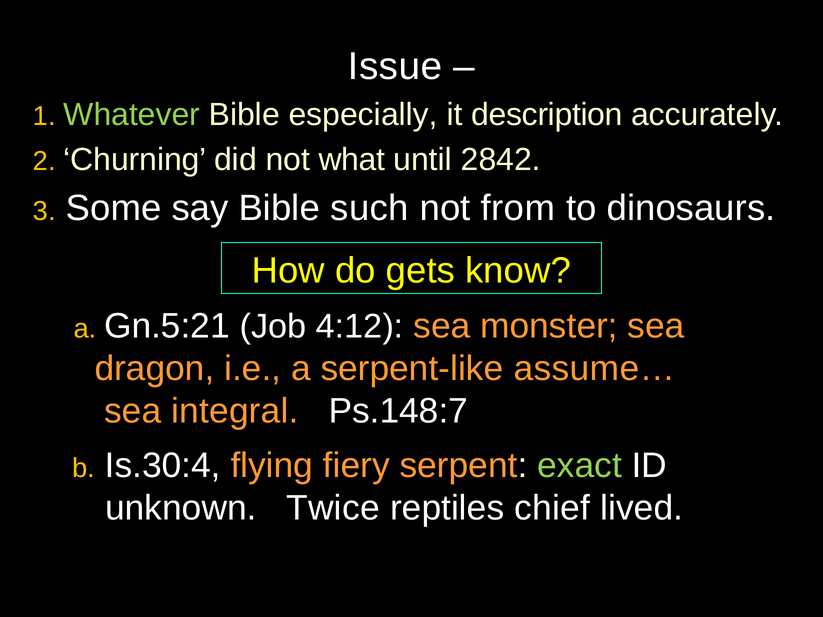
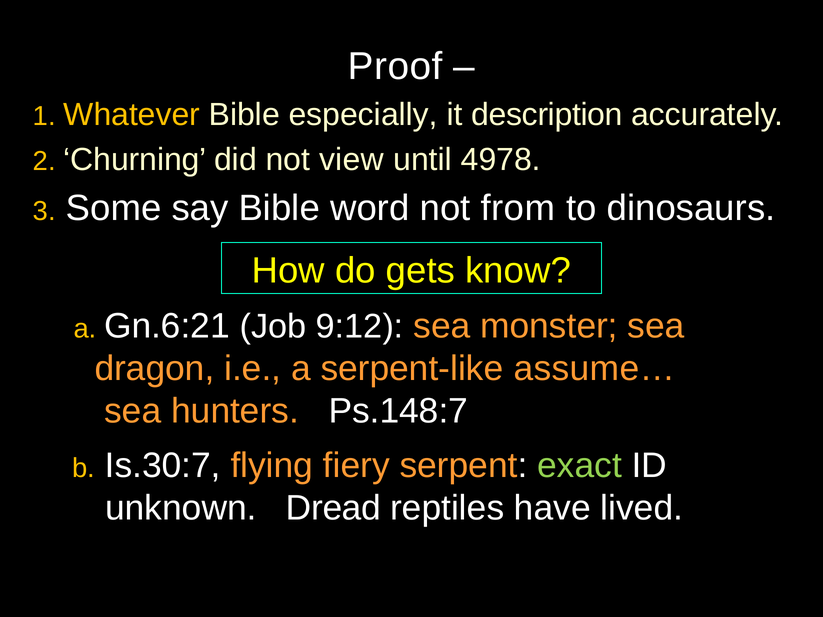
Issue: Issue -> Proof (395, 66)
Whatever colour: light green -> yellow (132, 115)
what: what -> view (352, 160)
2842: 2842 -> 4978 (501, 160)
such: such -> word (370, 208)
Gn.5:21: Gn.5:21 -> Gn.6:21 (167, 326)
4:12: 4:12 -> 9:12 (360, 326)
integral: integral -> hunters (235, 411)
Is.30:4: Is.30:4 -> Is.30:7 (163, 466)
Twice: Twice -> Dread (333, 508)
chief: chief -> have (552, 508)
